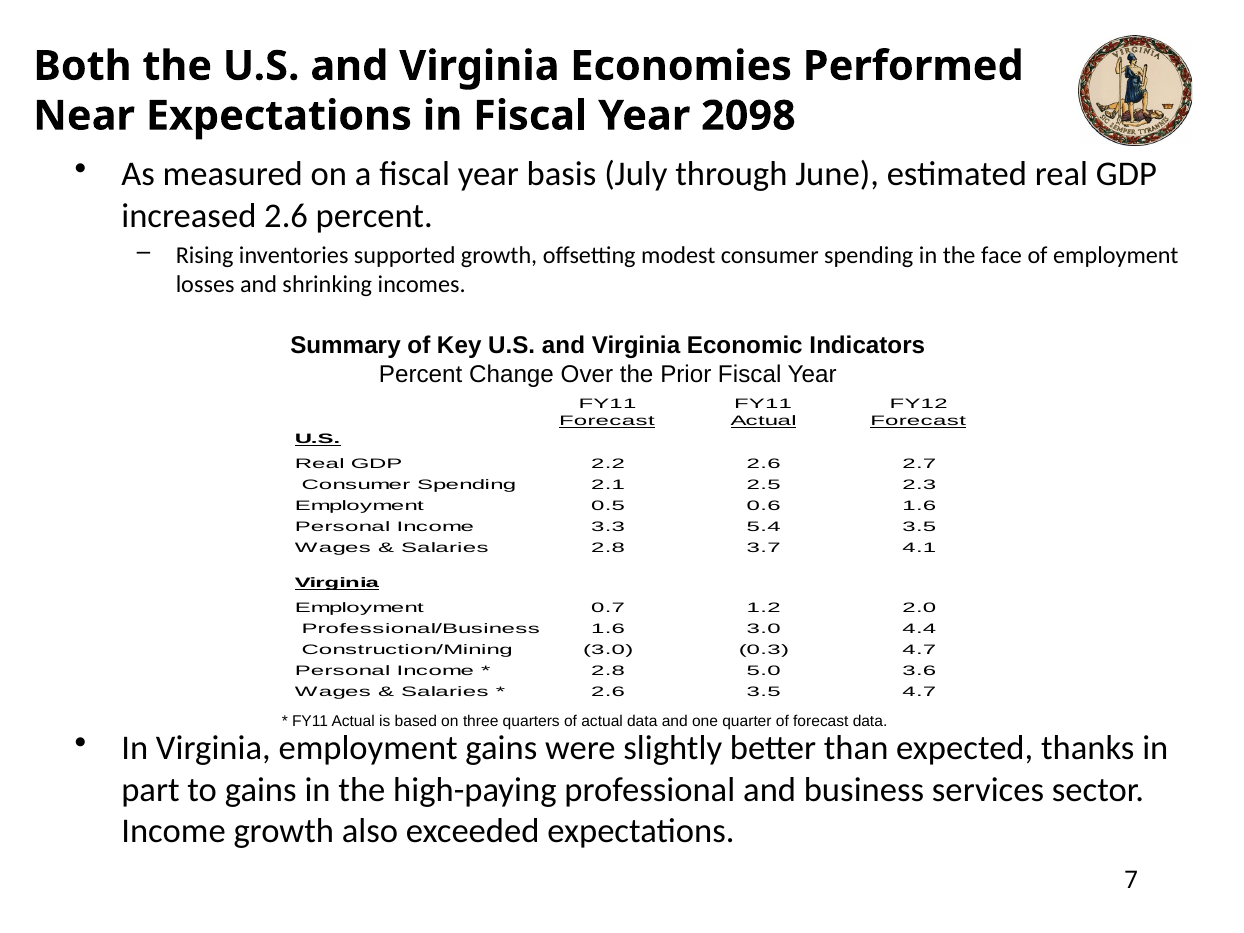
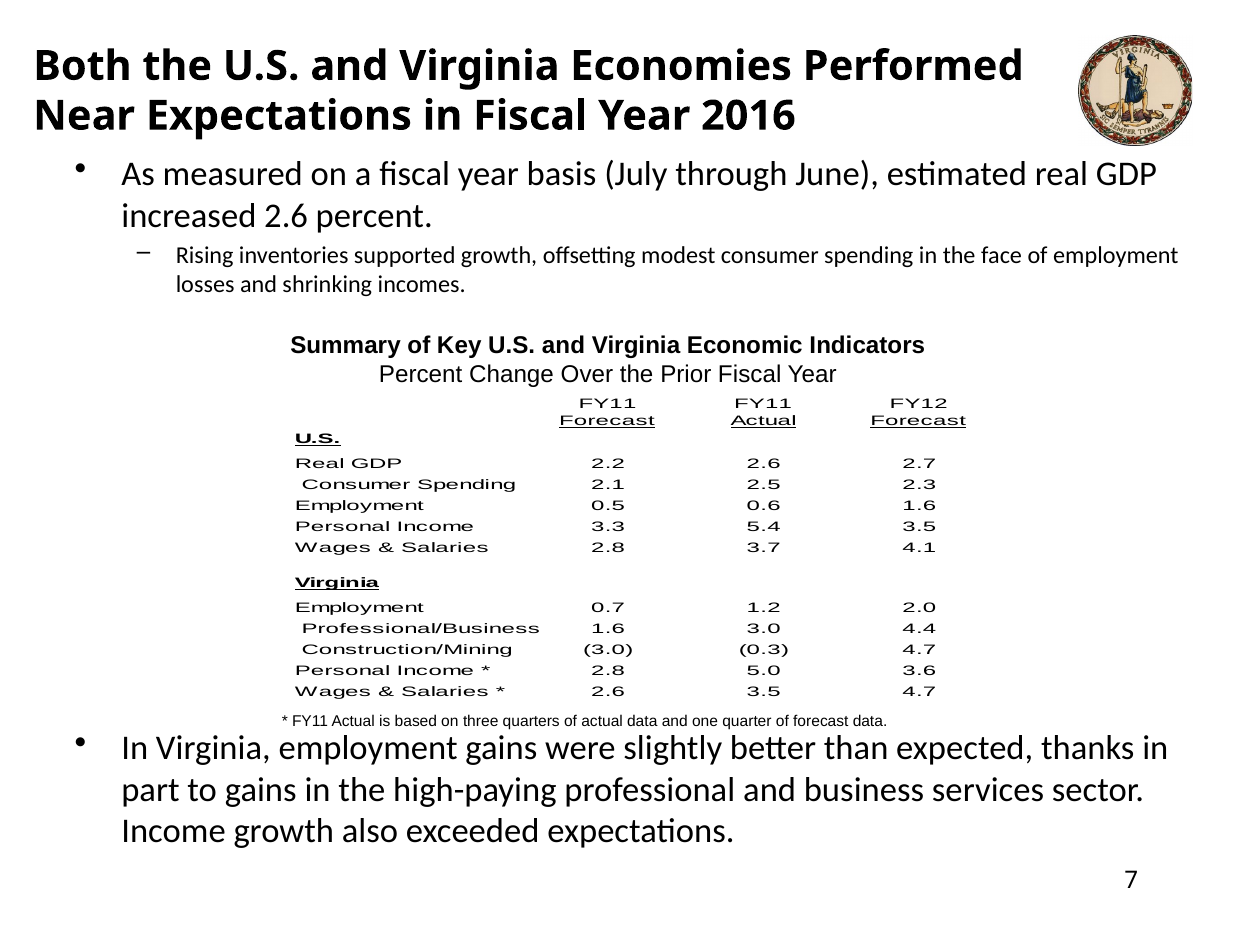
2098: 2098 -> 2016 (748, 116)
